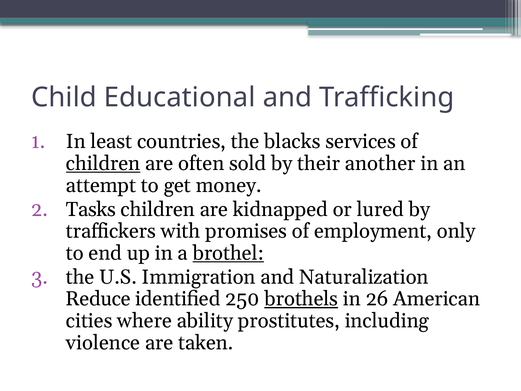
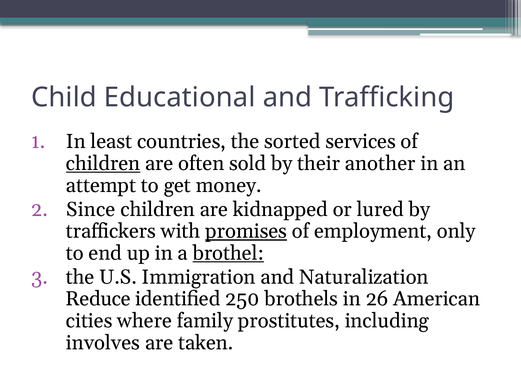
blacks: blacks -> sorted (292, 142)
Tasks: Tasks -> Since (91, 209)
promises underline: none -> present (246, 231)
brothels underline: present -> none (301, 299)
ability: ability -> family (205, 321)
violence: violence -> involves (103, 342)
